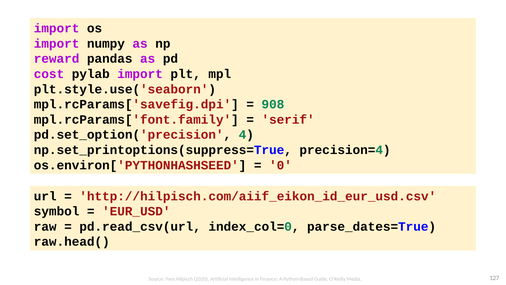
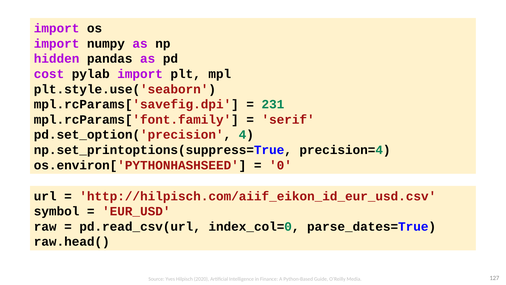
reward: reward -> hidden (57, 59)
908: 908 -> 231 (273, 104)
